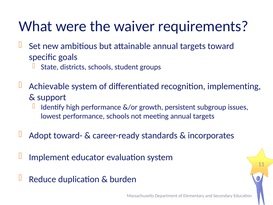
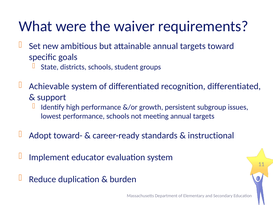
recognition implementing: implementing -> differentiated (234, 86)
incorporates: incorporates -> instructional (211, 135)
